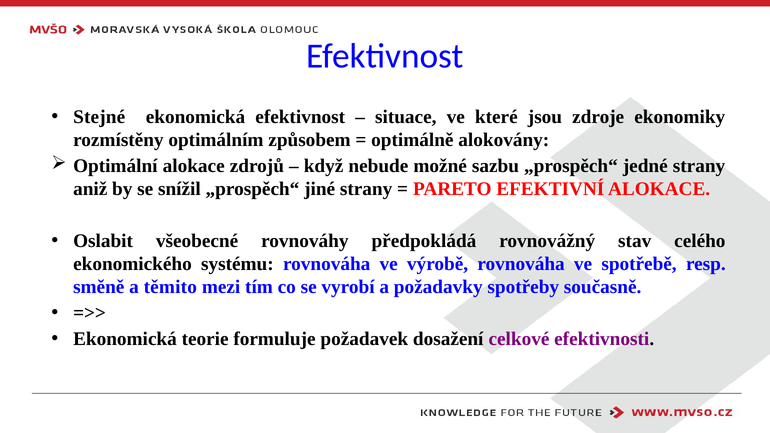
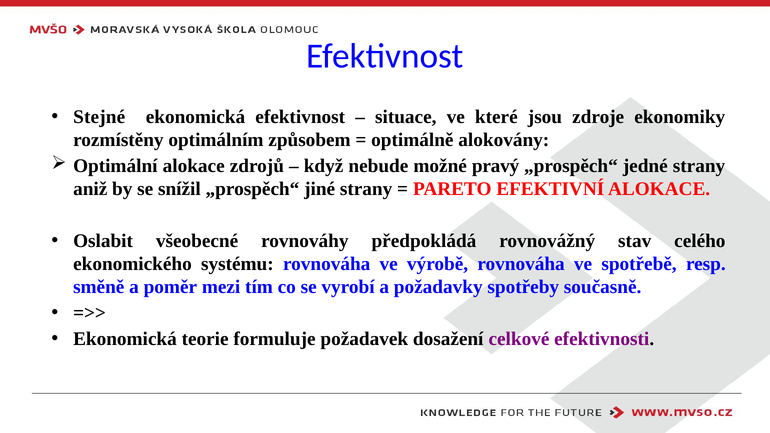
sazbu: sazbu -> pravý (496, 166)
těmito: těmito -> poměr (170, 287)
